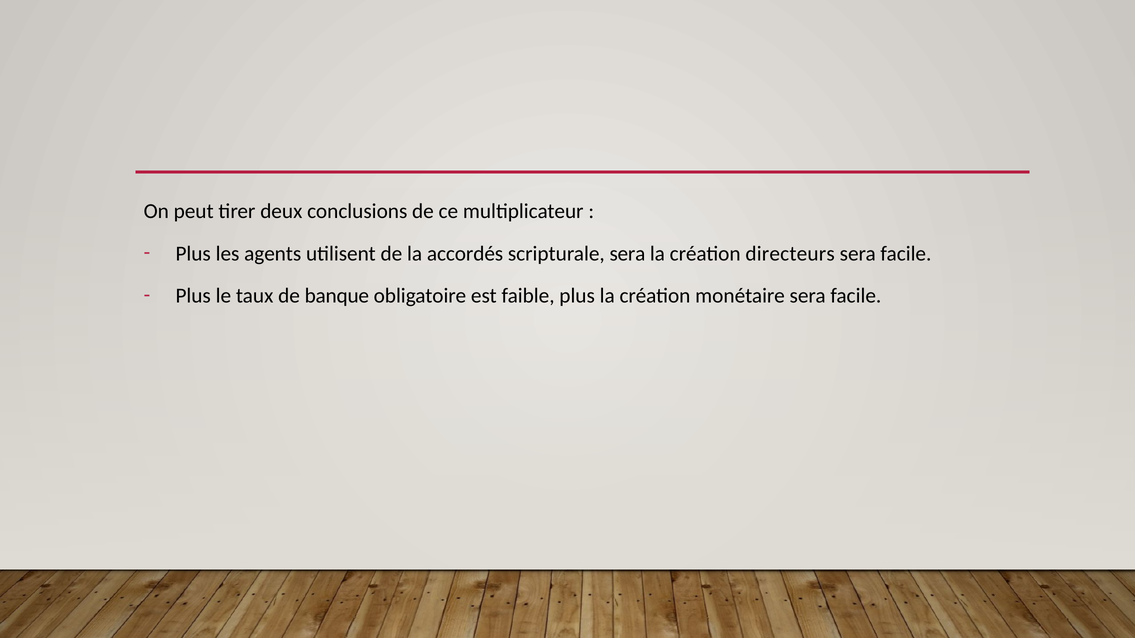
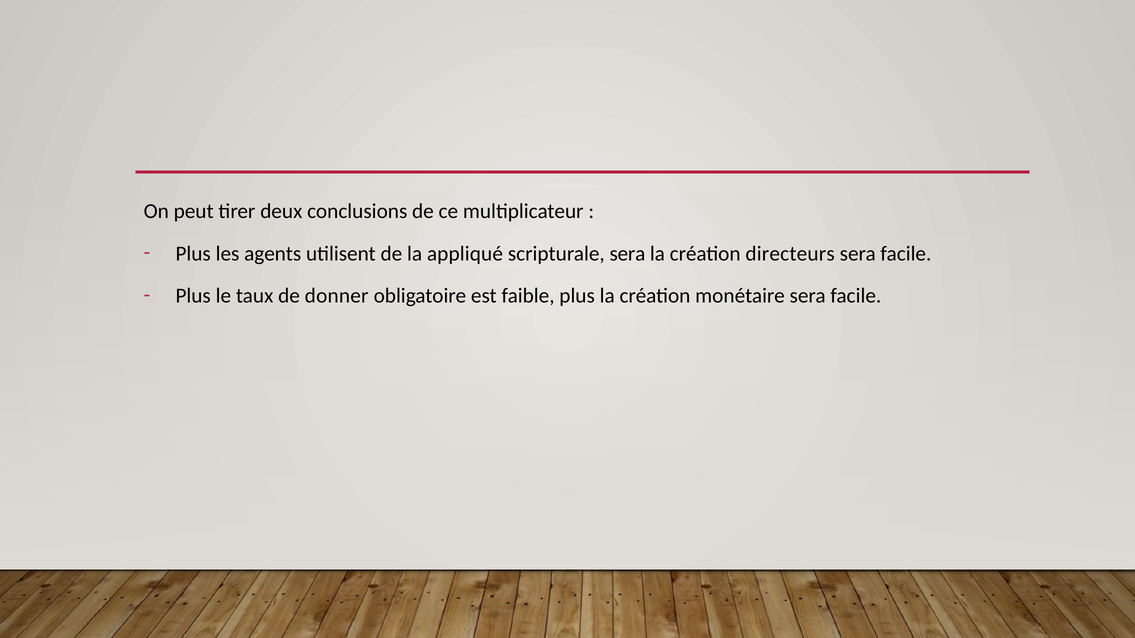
accordés: accordés -> appliqué (465, 254)
banque: banque -> donner (337, 296)
